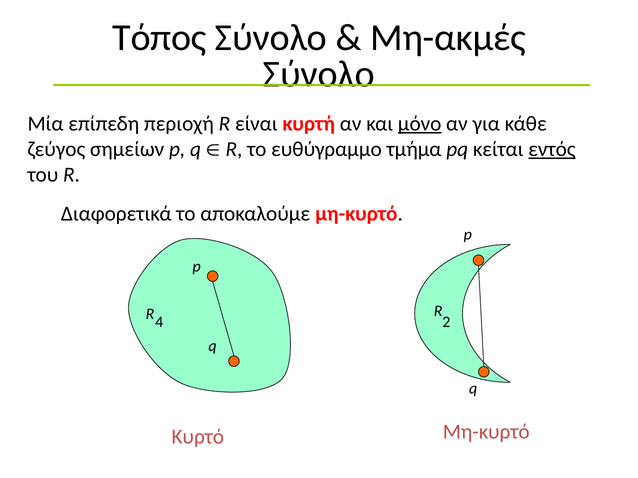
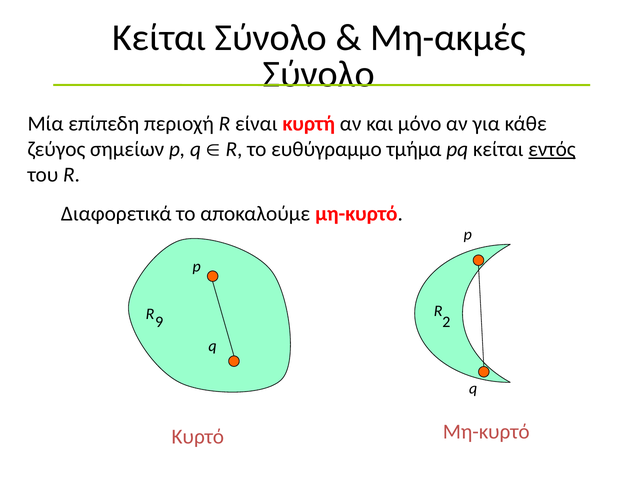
Τόπος: Τόπος -> Κείται (159, 38)
μόνο underline: present -> none (420, 124)
4: 4 -> 9 (159, 322)
